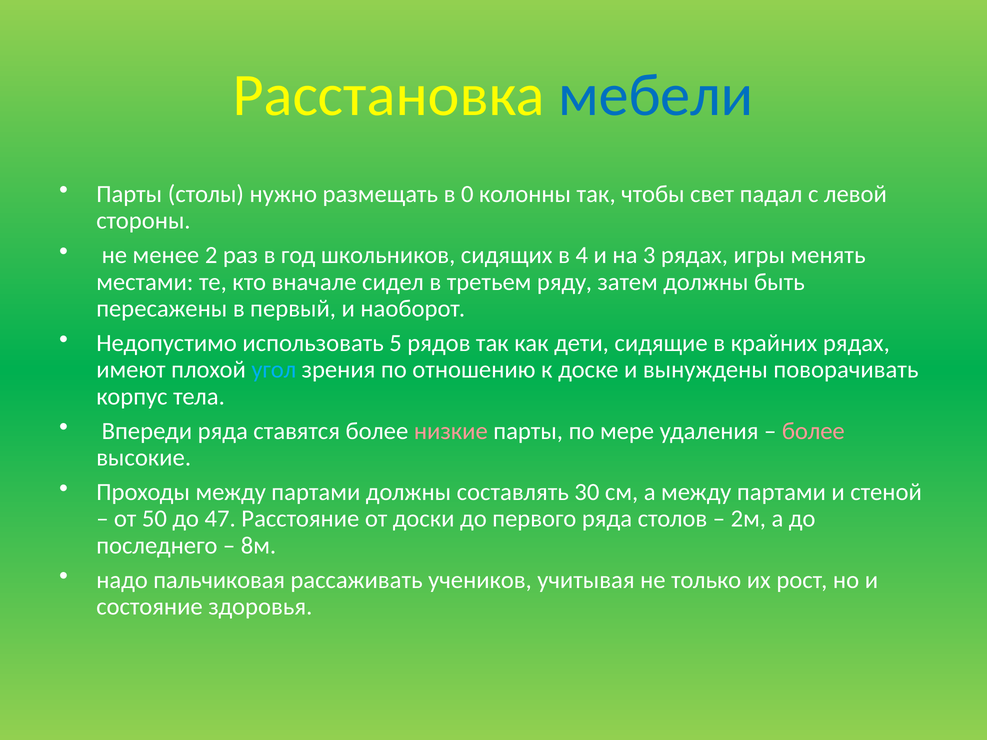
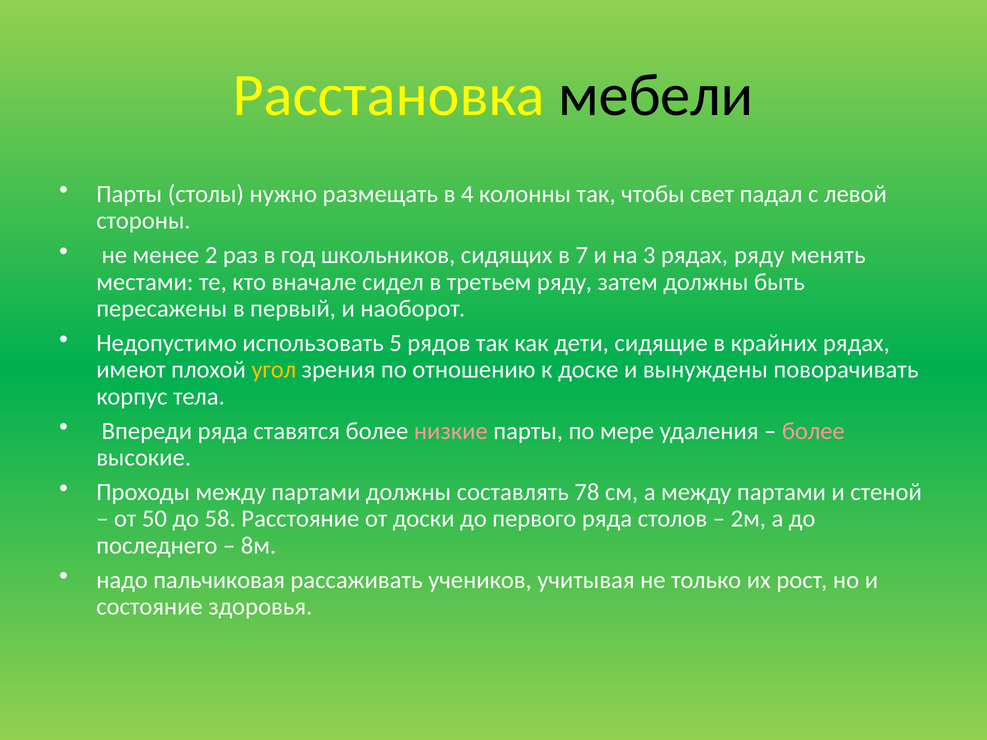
мебели colour: blue -> black (656, 96)
0: 0 -> 4 (467, 194)
4: 4 -> 7 (582, 255)
рядах игры: игры -> ряду (759, 255)
угол colour: light blue -> yellow (274, 370)
30: 30 -> 78 (587, 492)
47: 47 -> 58 (220, 519)
